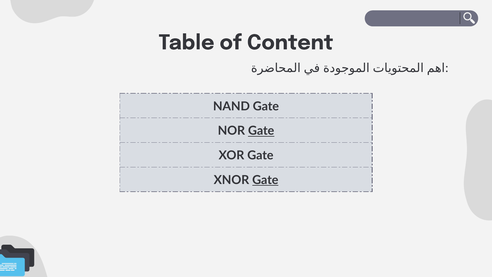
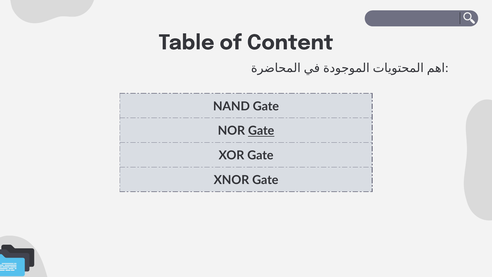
Gate underline: present -> none (265, 180)
